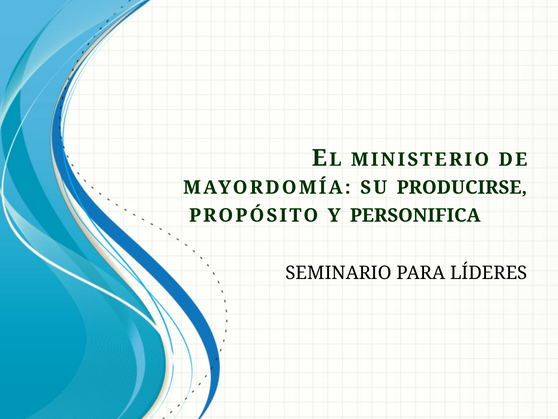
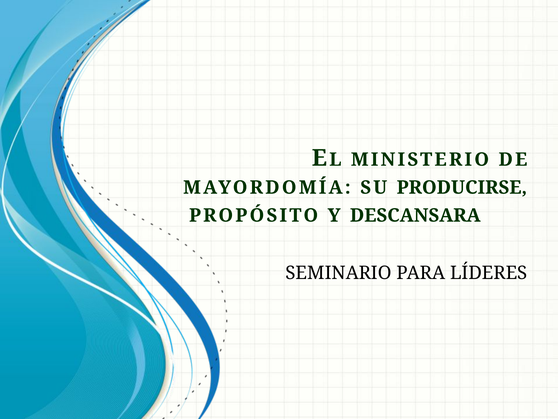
PERSONIFICA: PERSONIFICA -> DESCANSARA (415, 215)
